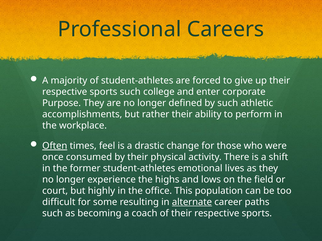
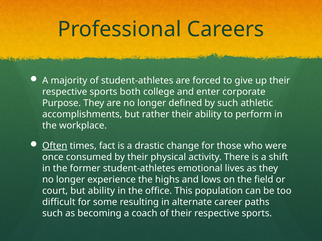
sports such: such -> both (130, 92)
feel: feel -> fact (107, 146)
but highly: highly -> ability (101, 191)
alternate underline: present -> none (192, 202)
